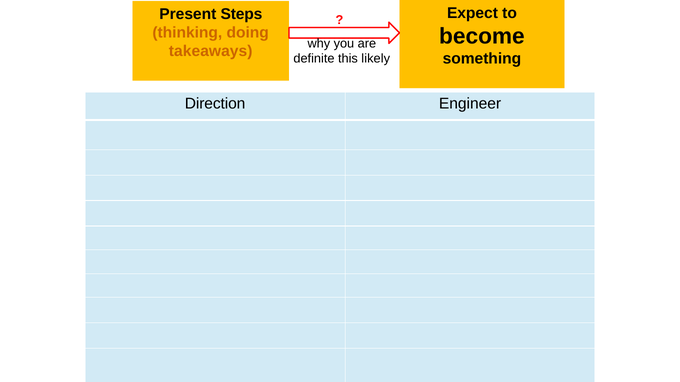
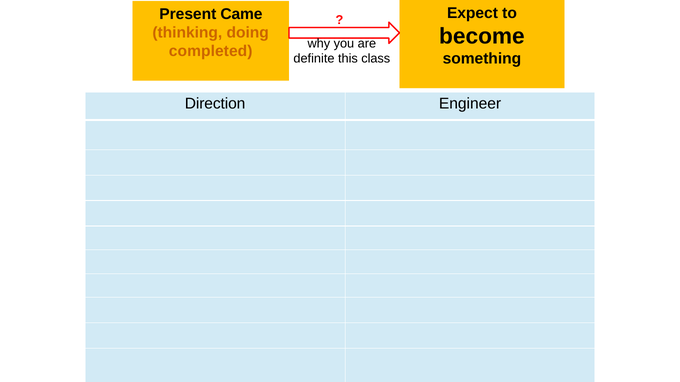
Steps: Steps -> Came (241, 14)
takeaways: takeaways -> completed (211, 51)
likely: likely -> class (376, 59)
